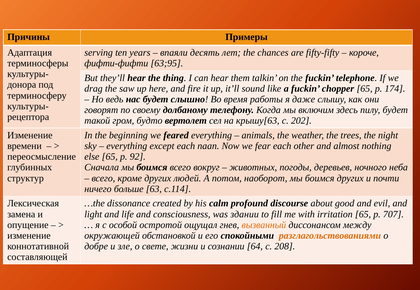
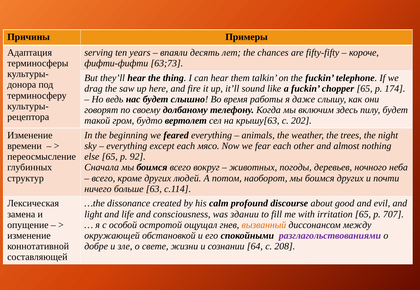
63;95: 63;95 -> 63;73 (167, 64)
naan: naan -> мясо (208, 146)
разглагольствованиями colour: orange -> purple (330, 236)
